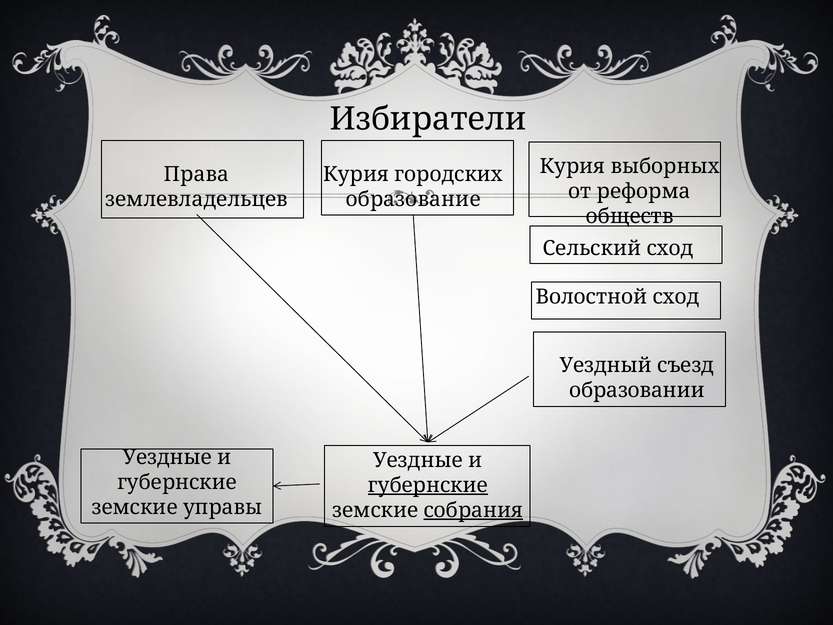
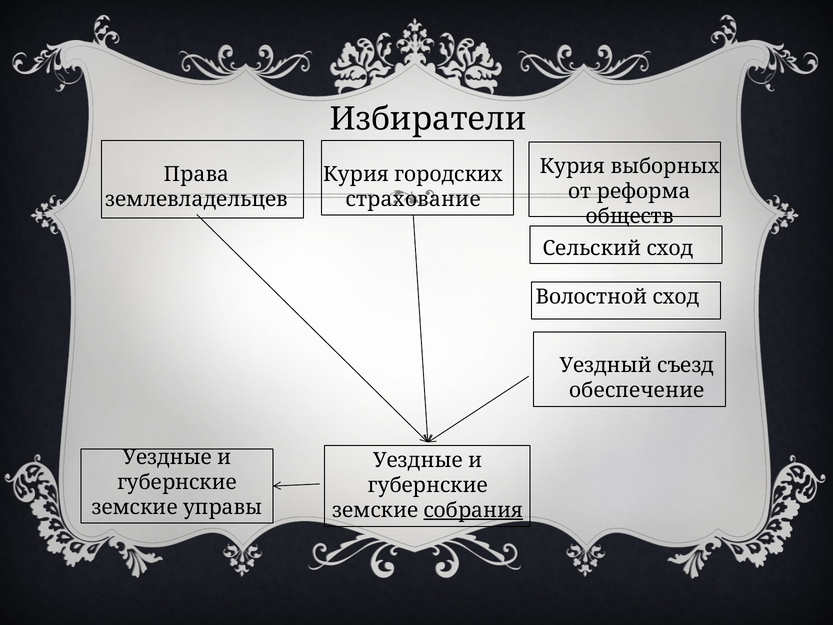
образование: образование -> страхование (413, 199)
образовании: образовании -> обеспечение (637, 390)
губернские underline: present -> none (428, 485)
